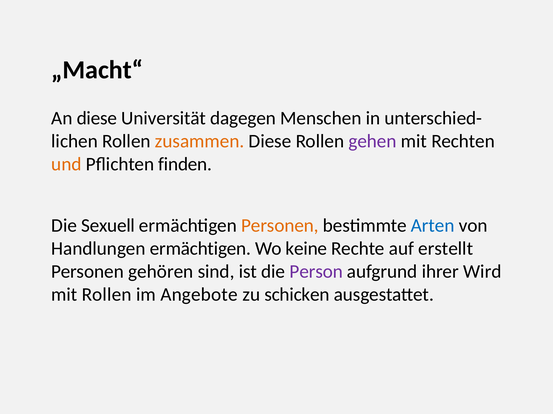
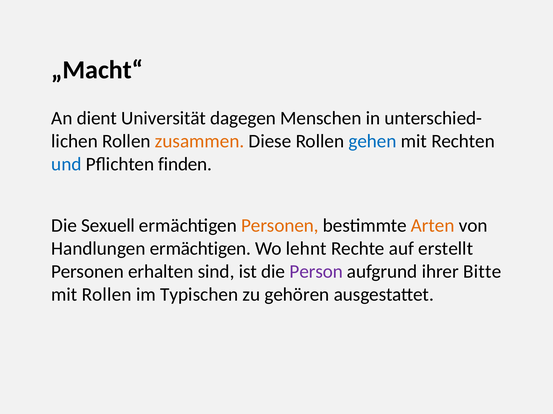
An diese: diese -> dient (97, 118)
gehen colour: purple -> blue (373, 141)
und colour: orange -> blue (66, 165)
Arten colour: blue -> orange (433, 226)
keine: keine -> lehnt (306, 249)
gehören: gehören -> erhalten (161, 272)
Wird: Wird -> Bitte (482, 272)
Angebote: Angebote -> Typischen (199, 295)
schicken: schicken -> gehören (297, 295)
